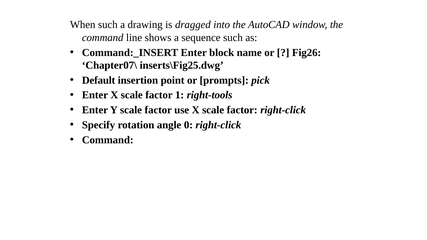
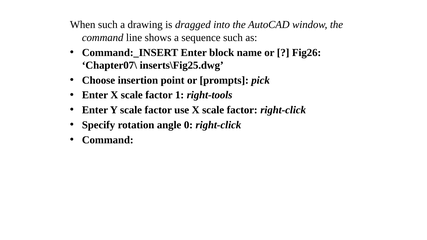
Default: Default -> Choose (99, 80)
